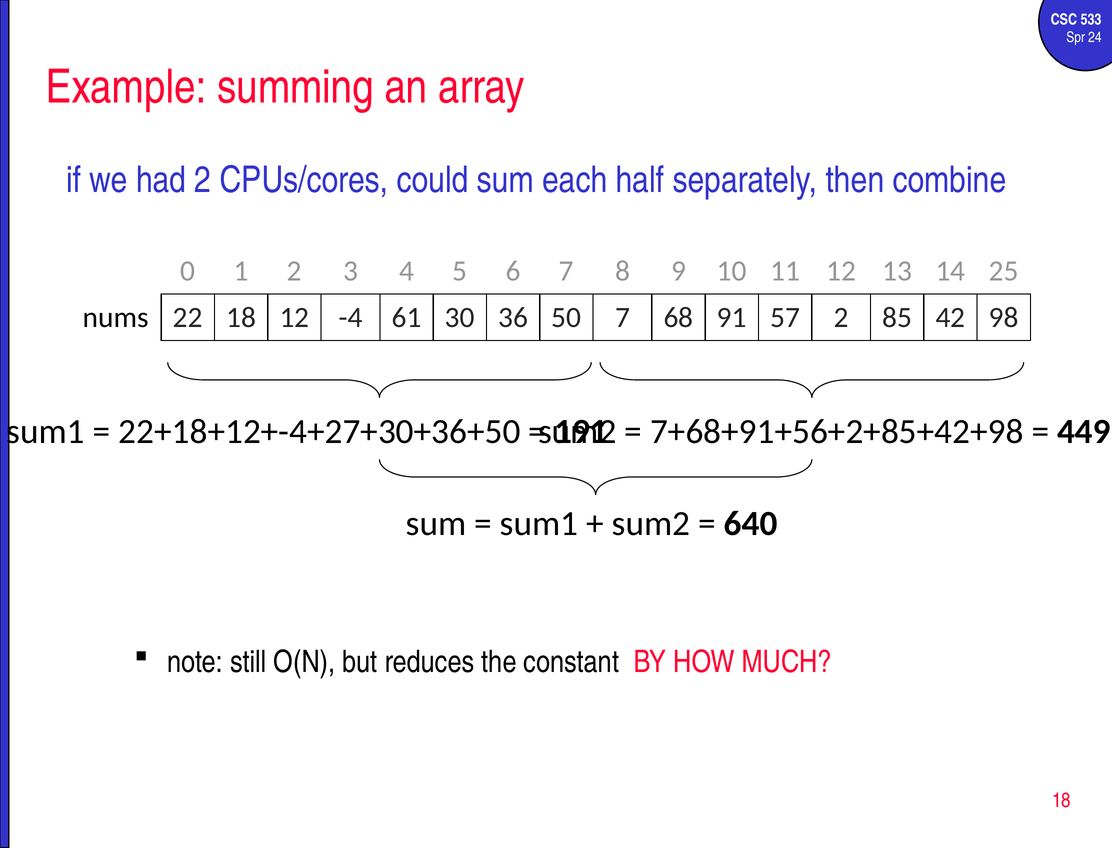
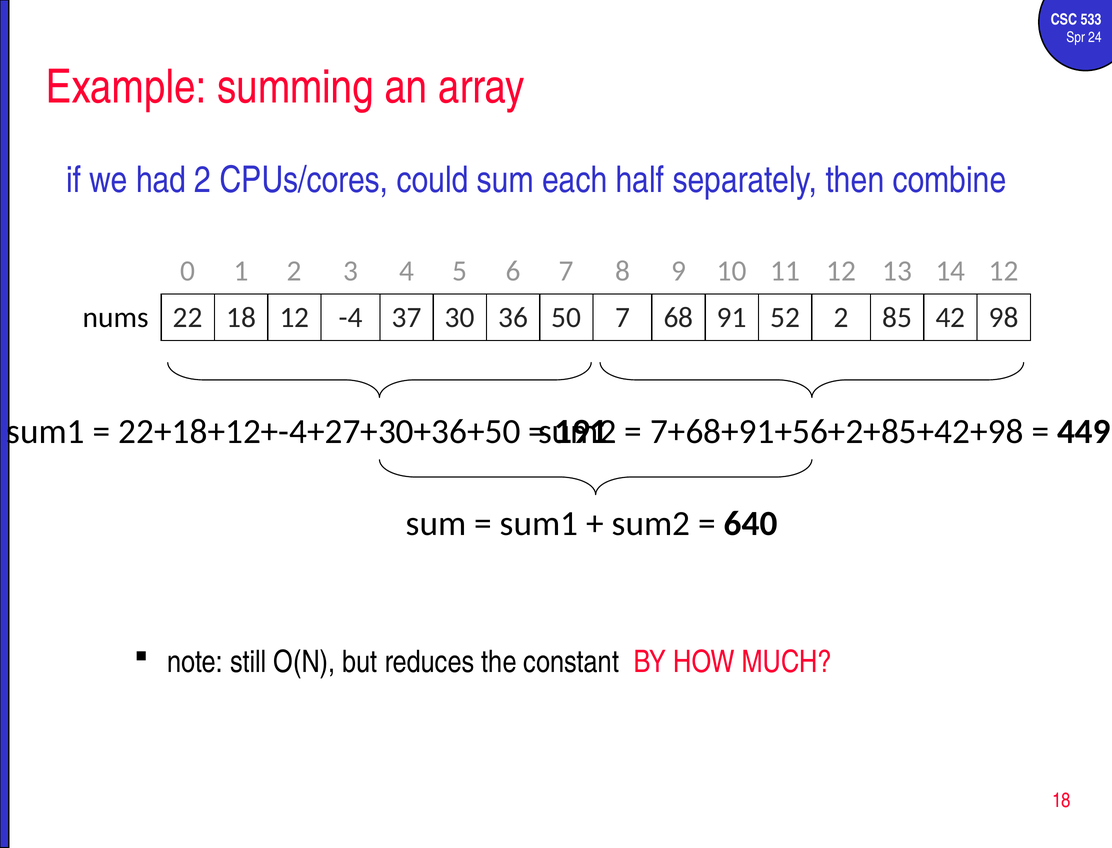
14 25: 25 -> 12 (1004, 271)
61: 61 -> 37 (407, 317)
57: 57 -> 52 (785, 317)
